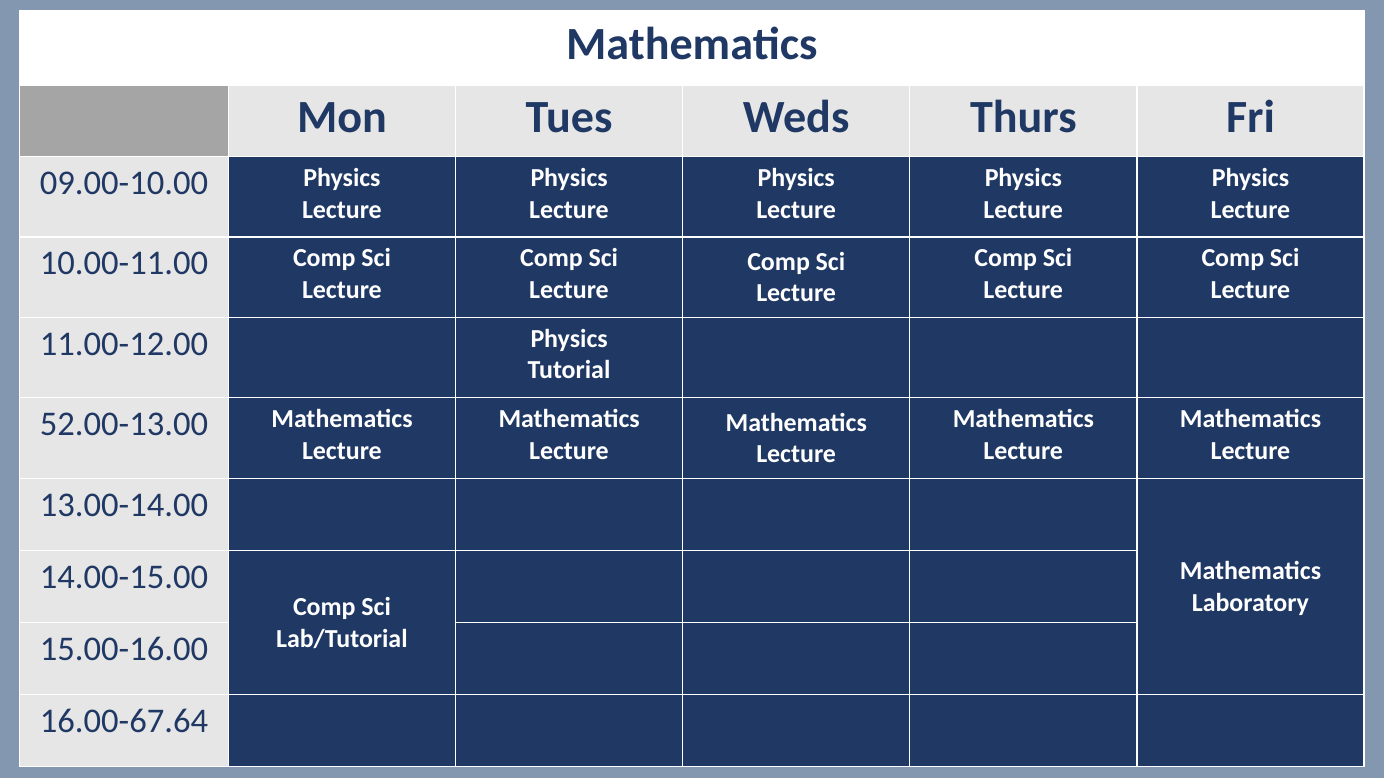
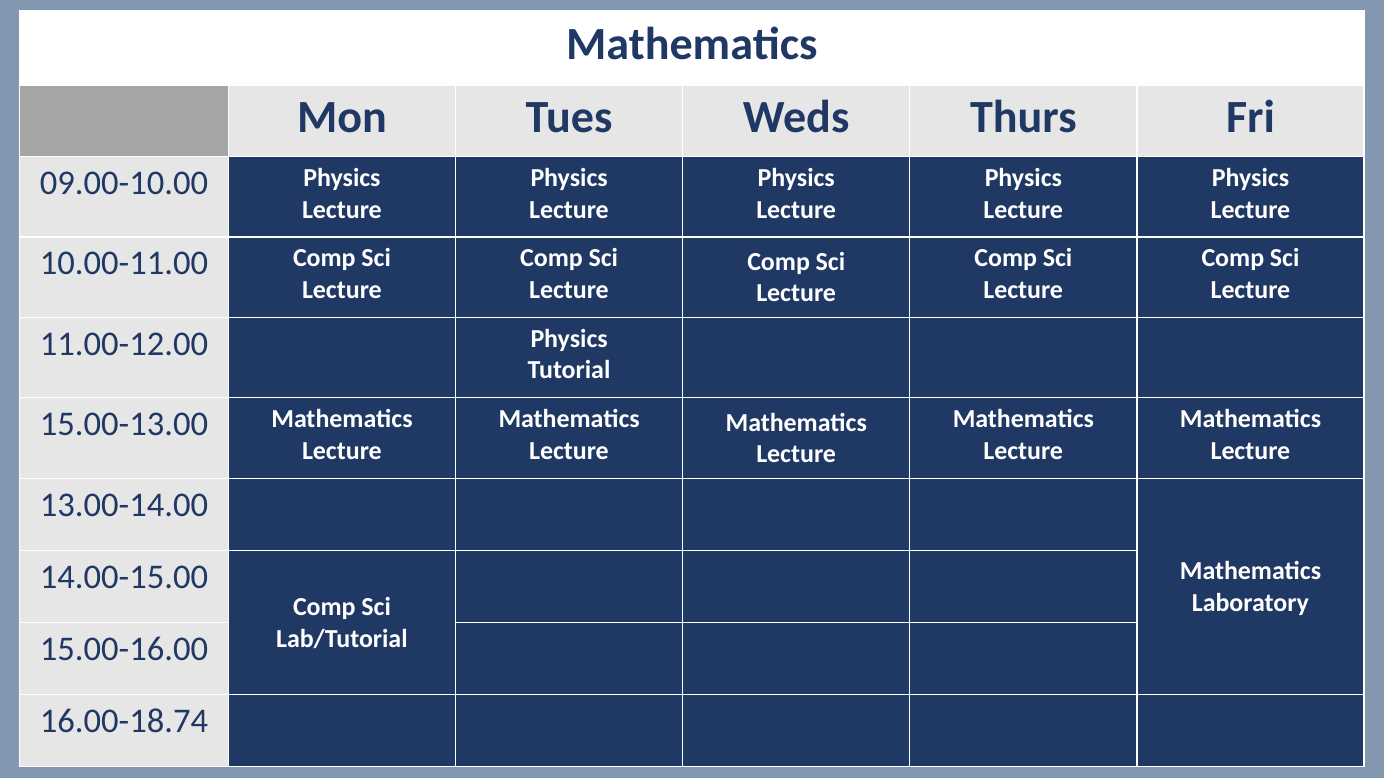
52.00-13.00: 52.00-13.00 -> 15.00-13.00 (124, 425)
16.00-67.64: 16.00-67.64 -> 16.00-18.74 (124, 722)
